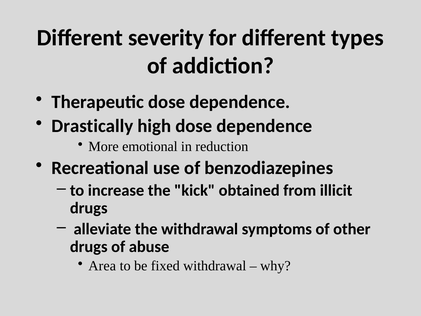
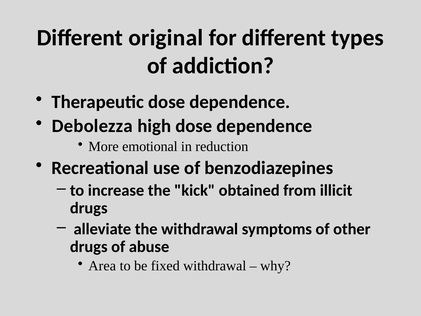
severity: severity -> original (166, 38)
Drastically: Drastically -> Debolezza (92, 126)
